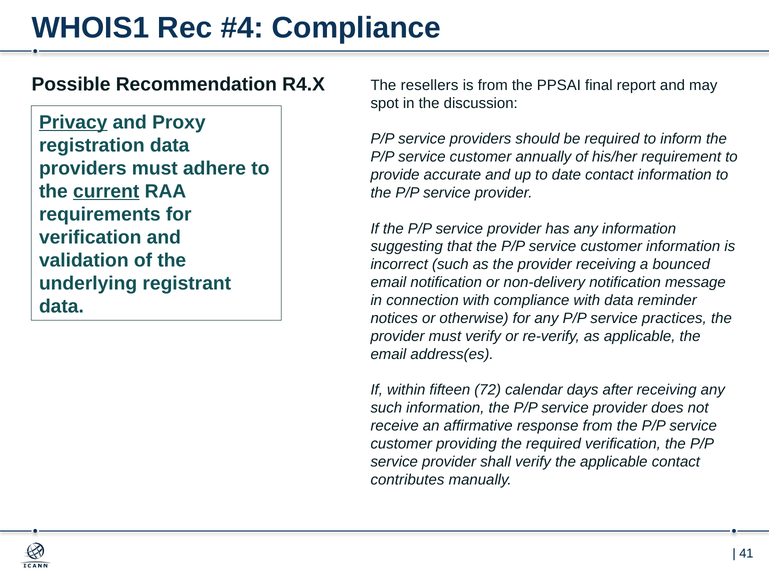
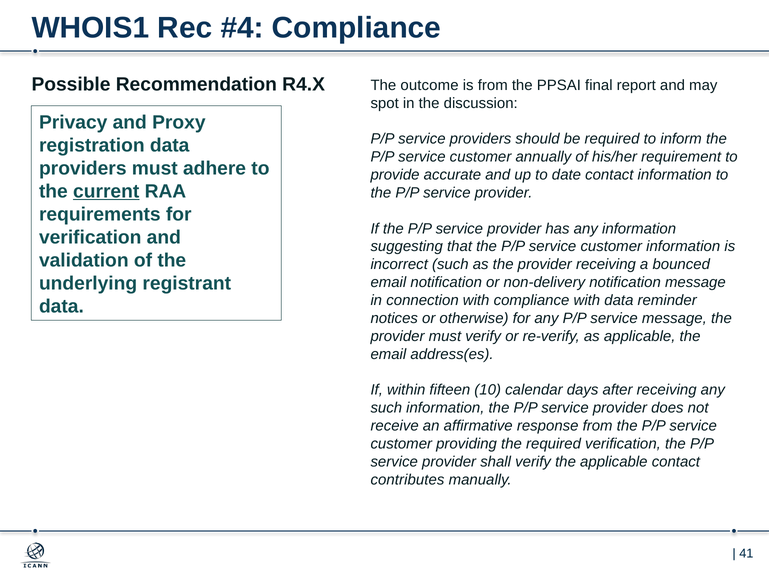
resellers: resellers -> outcome (430, 85)
Privacy underline: present -> none (73, 122)
service practices: practices -> message (674, 319)
72: 72 -> 10 (488, 390)
